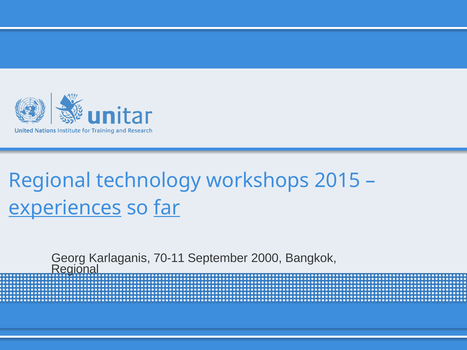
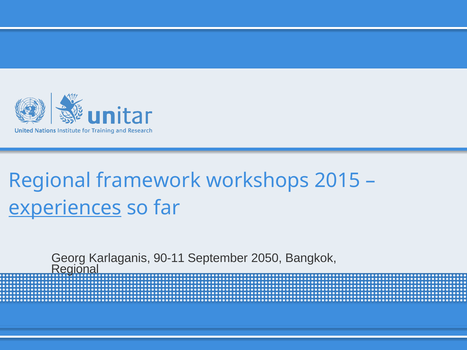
technology: technology -> framework (148, 181)
far underline: present -> none (167, 208)
70-11: 70-11 -> 90-11 (169, 258)
2000: 2000 -> 2050 (267, 258)
